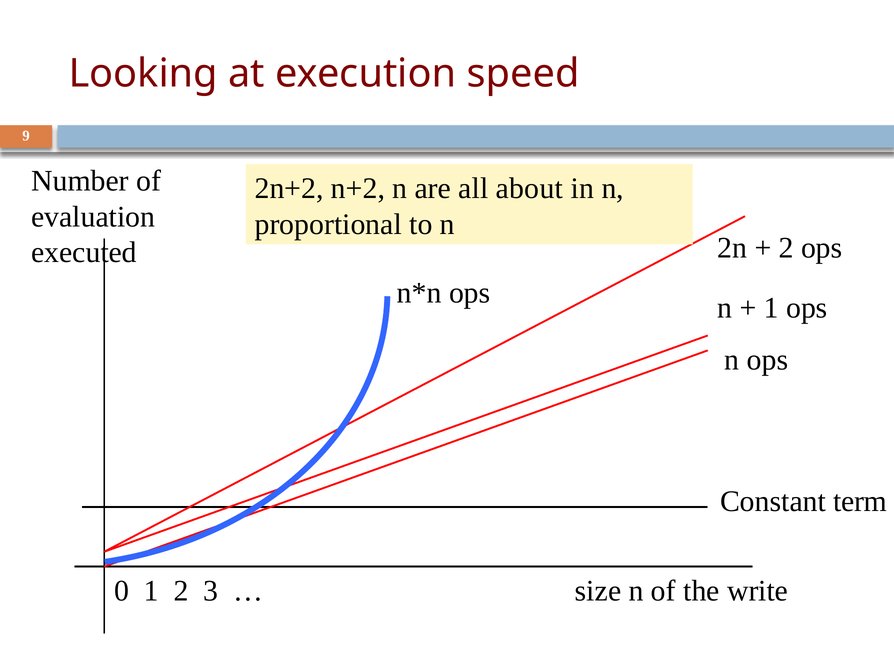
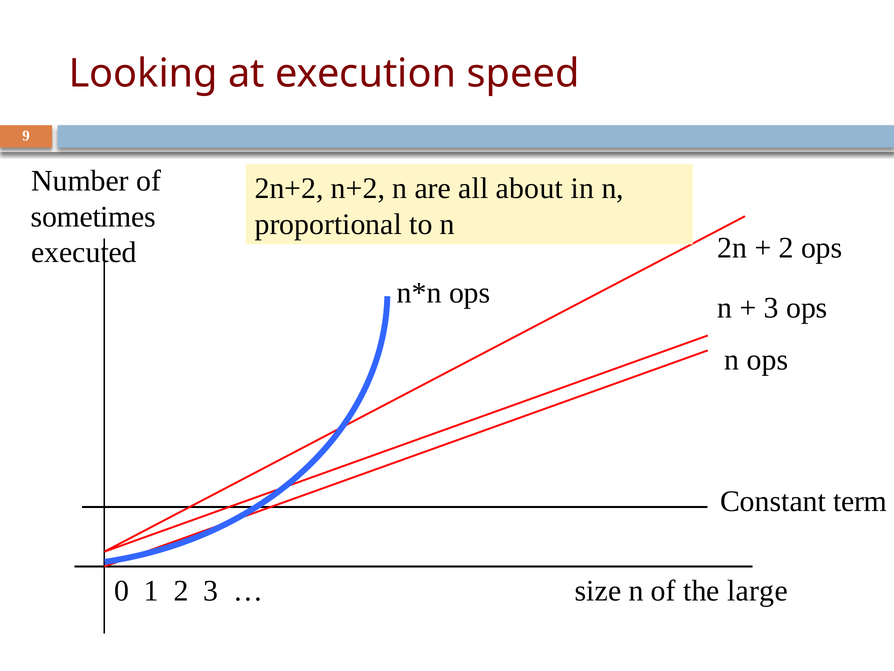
evaluation: evaluation -> sometimes (93, 217)
1: 1 -> 3 (771, 307)
write: write -> large (757, 591)
